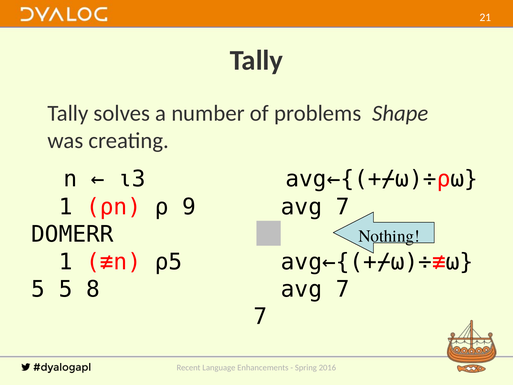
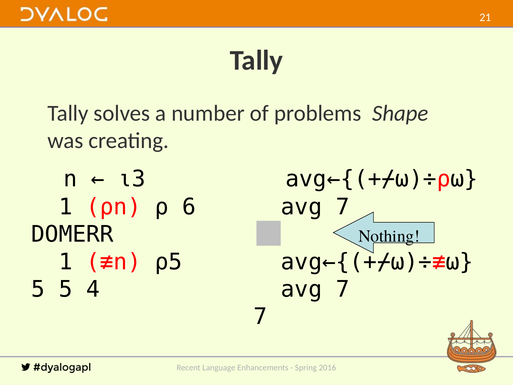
9: 9 -> 6 (189, 207)
8: 8 -> 4 (93, 289)
